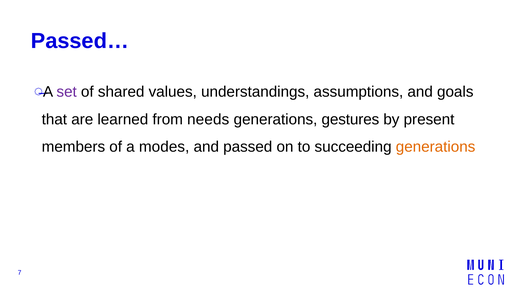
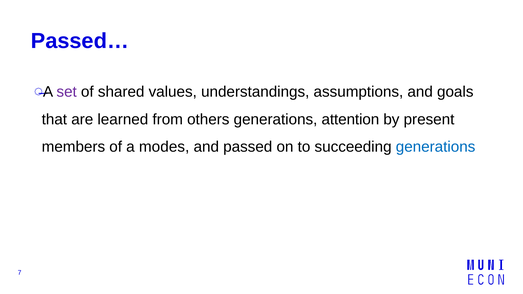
needs: needs -> others (208, 119)
gestures: gestures -> attention (350, 119)
generations colour: orange -> blue (436, 147)
